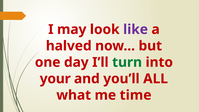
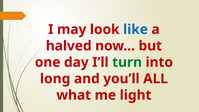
like colour: purple -> blue (136, 29)
your: your -> long (55, 79)
time: time -> light (136, 95)
